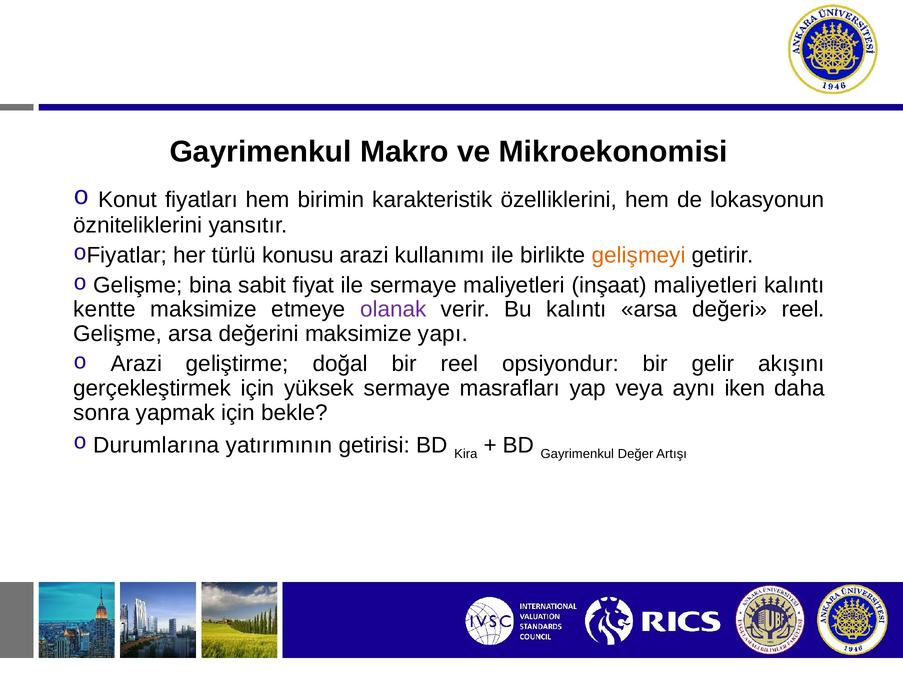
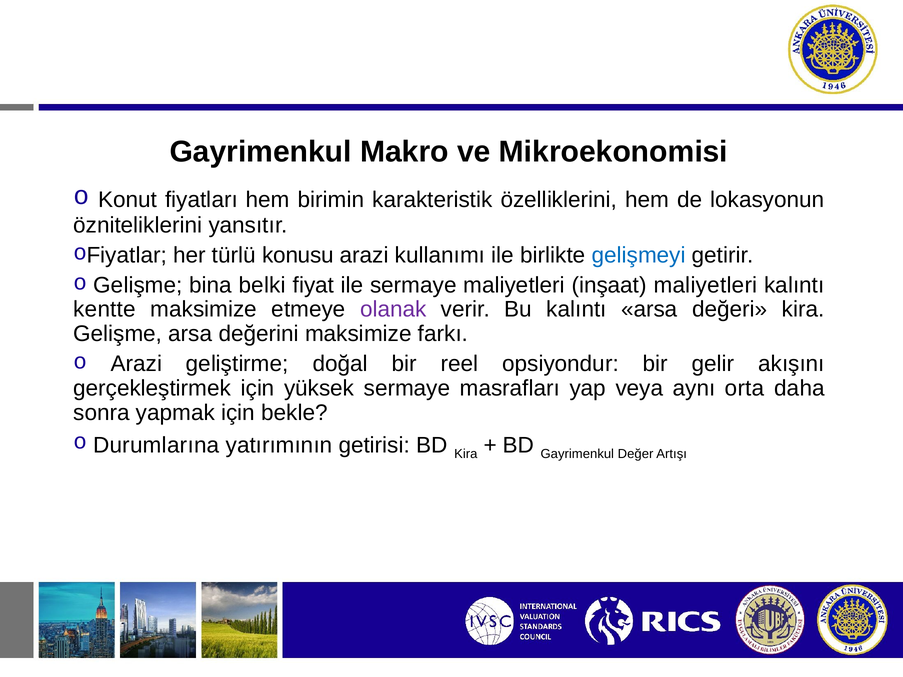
gelişmeyi colour: orange -> blue (639, 255)
sabit: sabit -> belki (262, 285)
değeri reel: reel -> kira (803, 310)
yapı: yapı -> farkı (443, 334)
iken: iken -> orta (745, 388)
